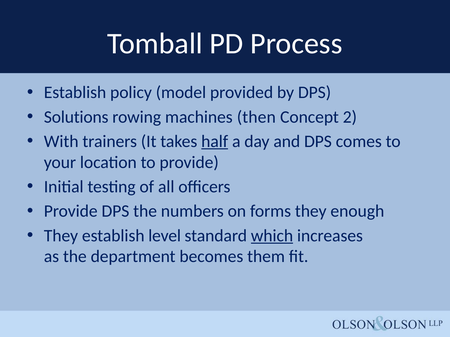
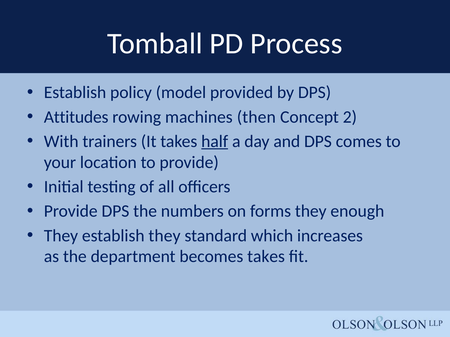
Solutions: Solutions -> Attitudes (76, 117)
establish level: level -> they (164, 236)
which underline: present -> none (272, 236)
becomes them: them -> takes (266, 257)
